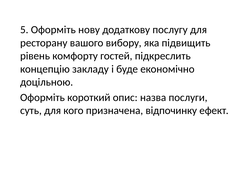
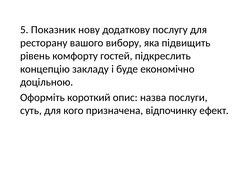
5 Оформіть: Оформіть -> Показник (53, 30)
